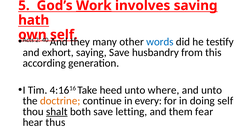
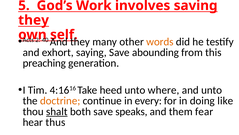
Work underline: present -> none (94, 6)
hath: hath -> they (34, 20)
words colour: blue -> orange (160, 42)
husbandry: husbandry -> abounding (155, 52)
according: according -> preaching (44, 63)
doing self: self -> like (225, 100)
letting: letting -> speaks (131, 111)
